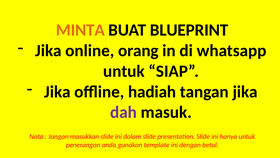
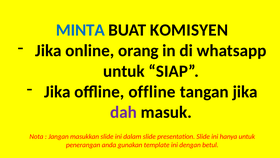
MINTA colour: orange -> blue (80, 30)
BLUEPRINT: BLUEPRINT -> KOMISYEN (189, 30)
offline hadiah: hadiah -> offline (152, 91)
